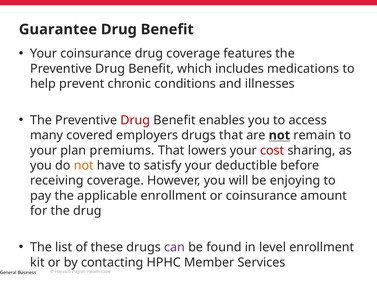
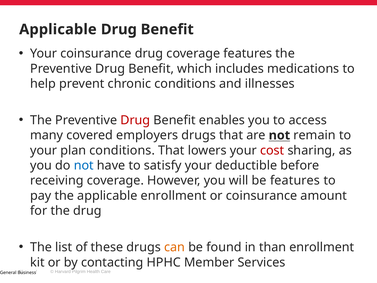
Guarantee: Guarantee -> Applicable (58, 29)
plan premiums: premiums -> conditions (122, 150)
not colour: orange -> blue (84, 165)
be enjoying: enjoying -> features (295, 180)
can colour: purple -> orange (175, 247)
level: level -> than (273, 247)
